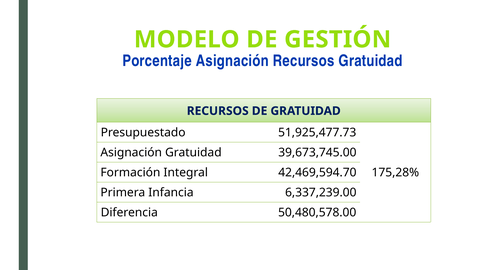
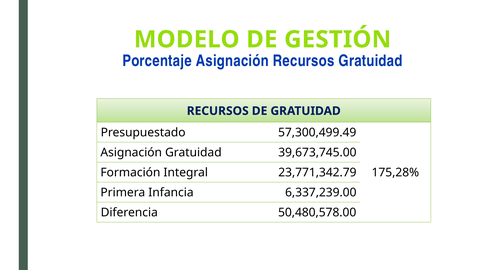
51,925,477.73: 51,925,477.73 -> 57,300,499.49 (317, 133)
42,469,594.70: 42,469,594.70 -> 23,771,342.79 (317, 173)
